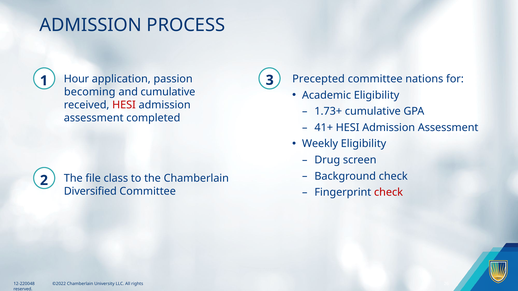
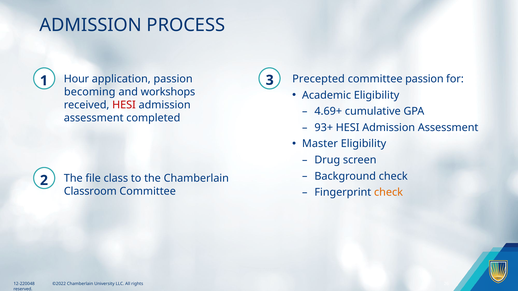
committee nations: nations -> passion (424, 79)
and cumulative: cumulative -> workshops (168, 92)
1.73+: 1.73+ -> 4.69+ (328, 112)
41+: 41+ -> 93+ (324, 128)
Weekly: Weekly -> Master (320, 144)
Diversified: Diversified -> Classroom (90, 191)
check colour: red -> orange (389, 193)
